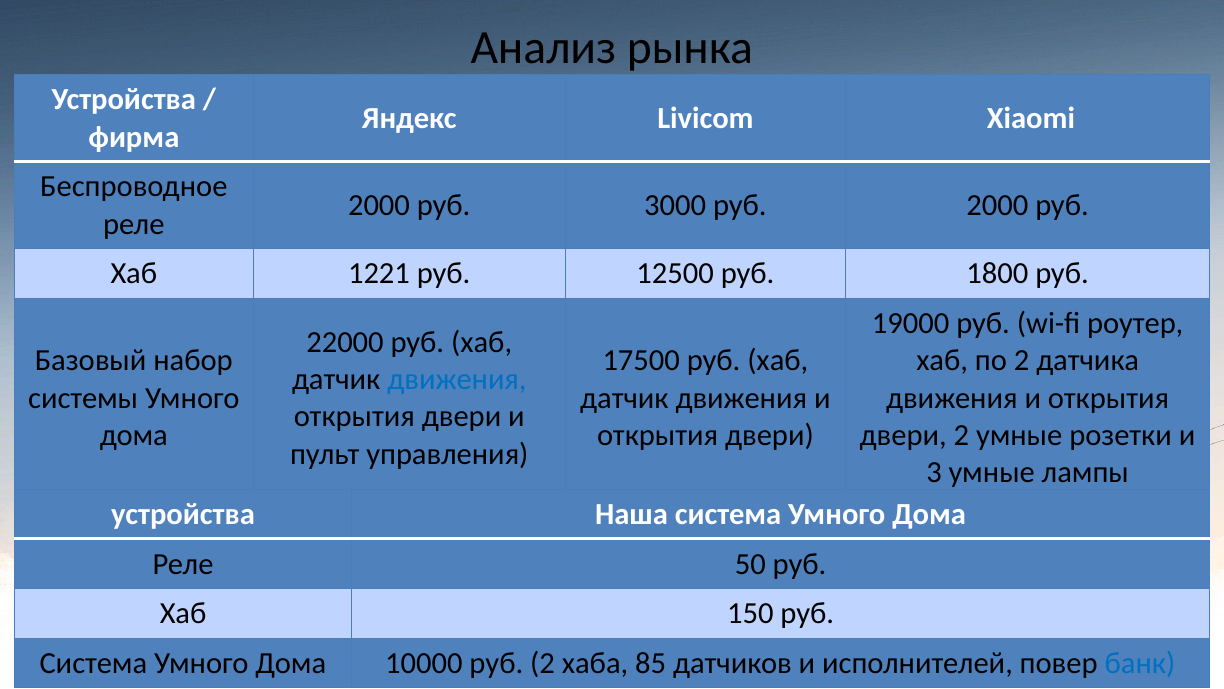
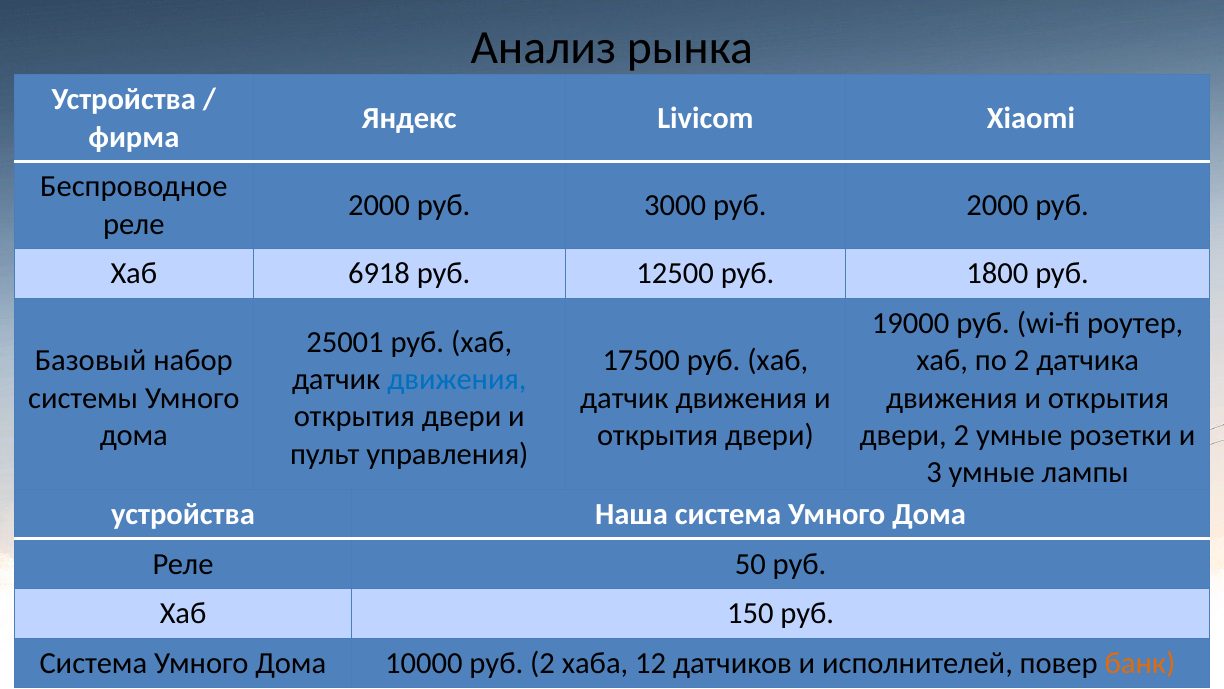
1221: 1221 -> 6918 (379, 273)
22000: 22000 -> 25001 (345, 342)
85: 85 -> 12 (651, 663)
банк colour: blue -> orange (1140, 663)
